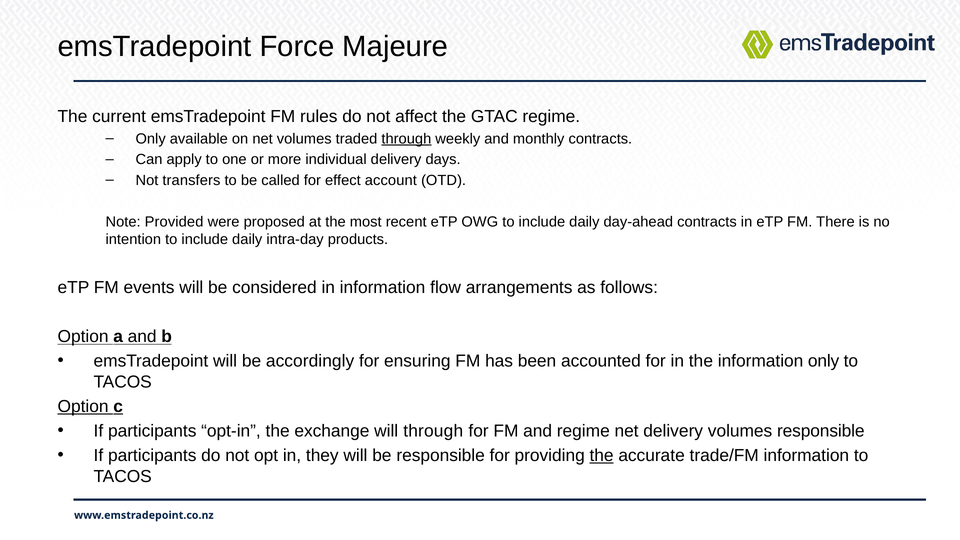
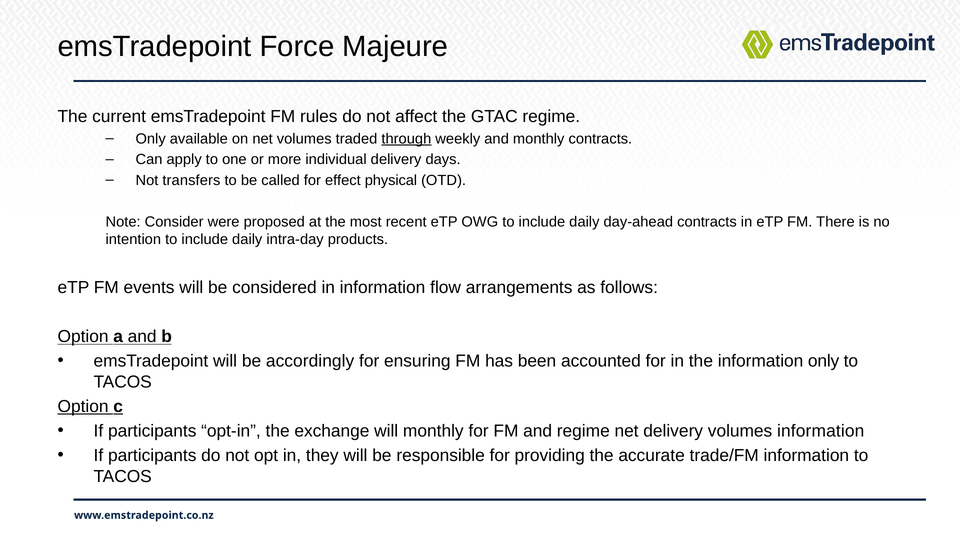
account: account -> physical (391, 180)
Provided: Provided -> Consider (174, 222)
will through: through -> monthly (433, 431)
volumes responsible: responsible -> information (821, 431)
the underline: present -> none (602, 456)
